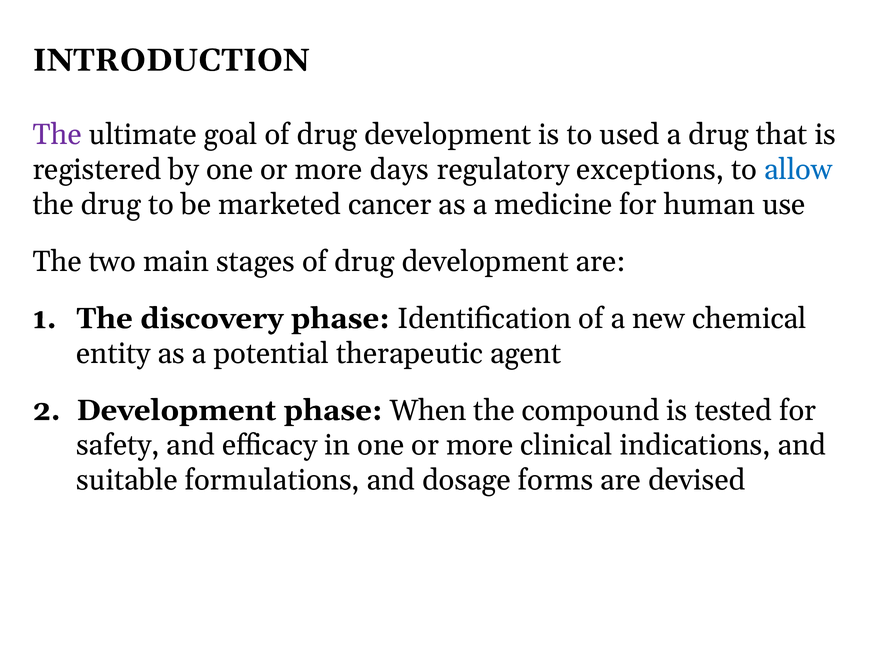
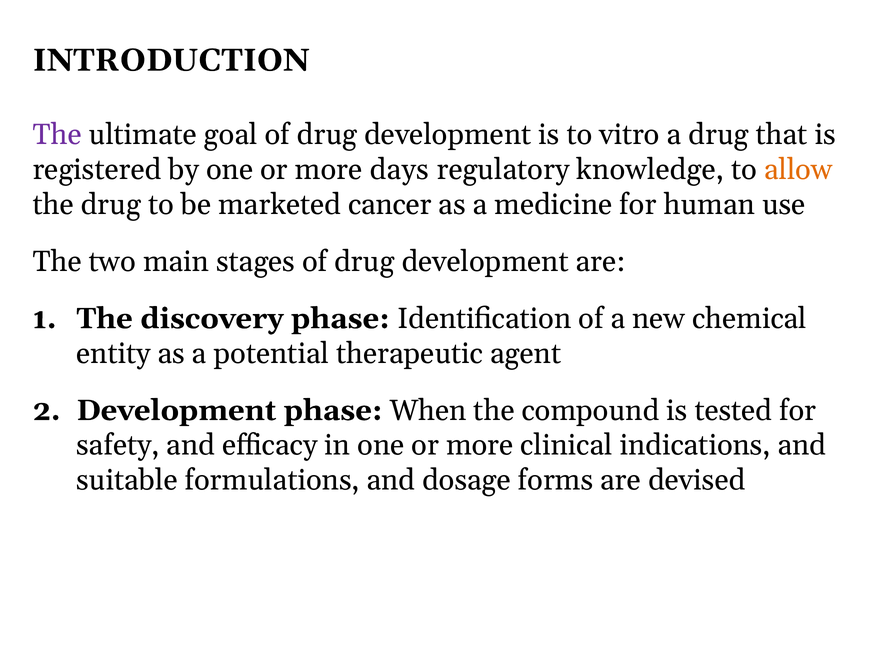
used: used -> vitro (630, 135)
exceptions: exceptions -> knowledge (650, 170)
allow colour: blue -> orange (798, 170)
